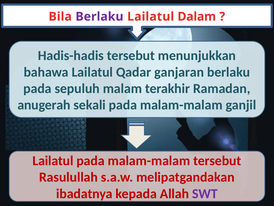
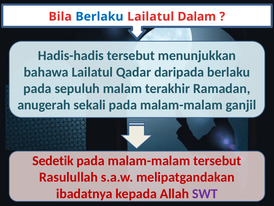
Berlaku colour: purple -> blue (99, 17)
ganjaran: ganjaran -> daripada (179, 72)
Lailatul: Lailatul -> Sedetik (53, 160)
